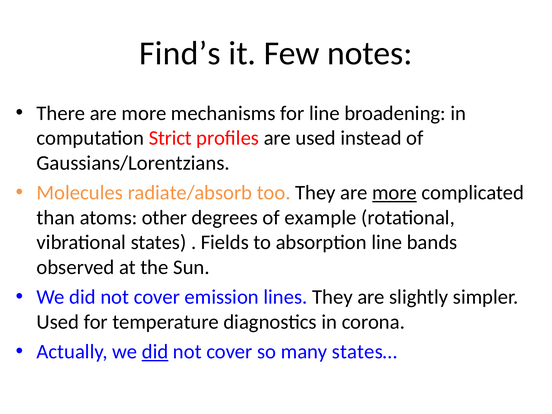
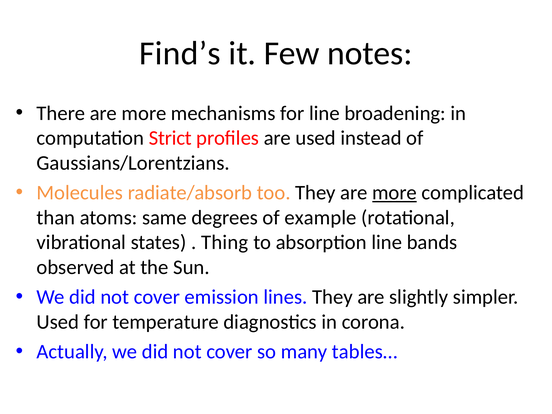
other: other -> same (164, 218)
Fields: Fields -> Thing (225, 242)
did underline: present -> none (155, 352)
states…: states… -> tables… (365, 352)
